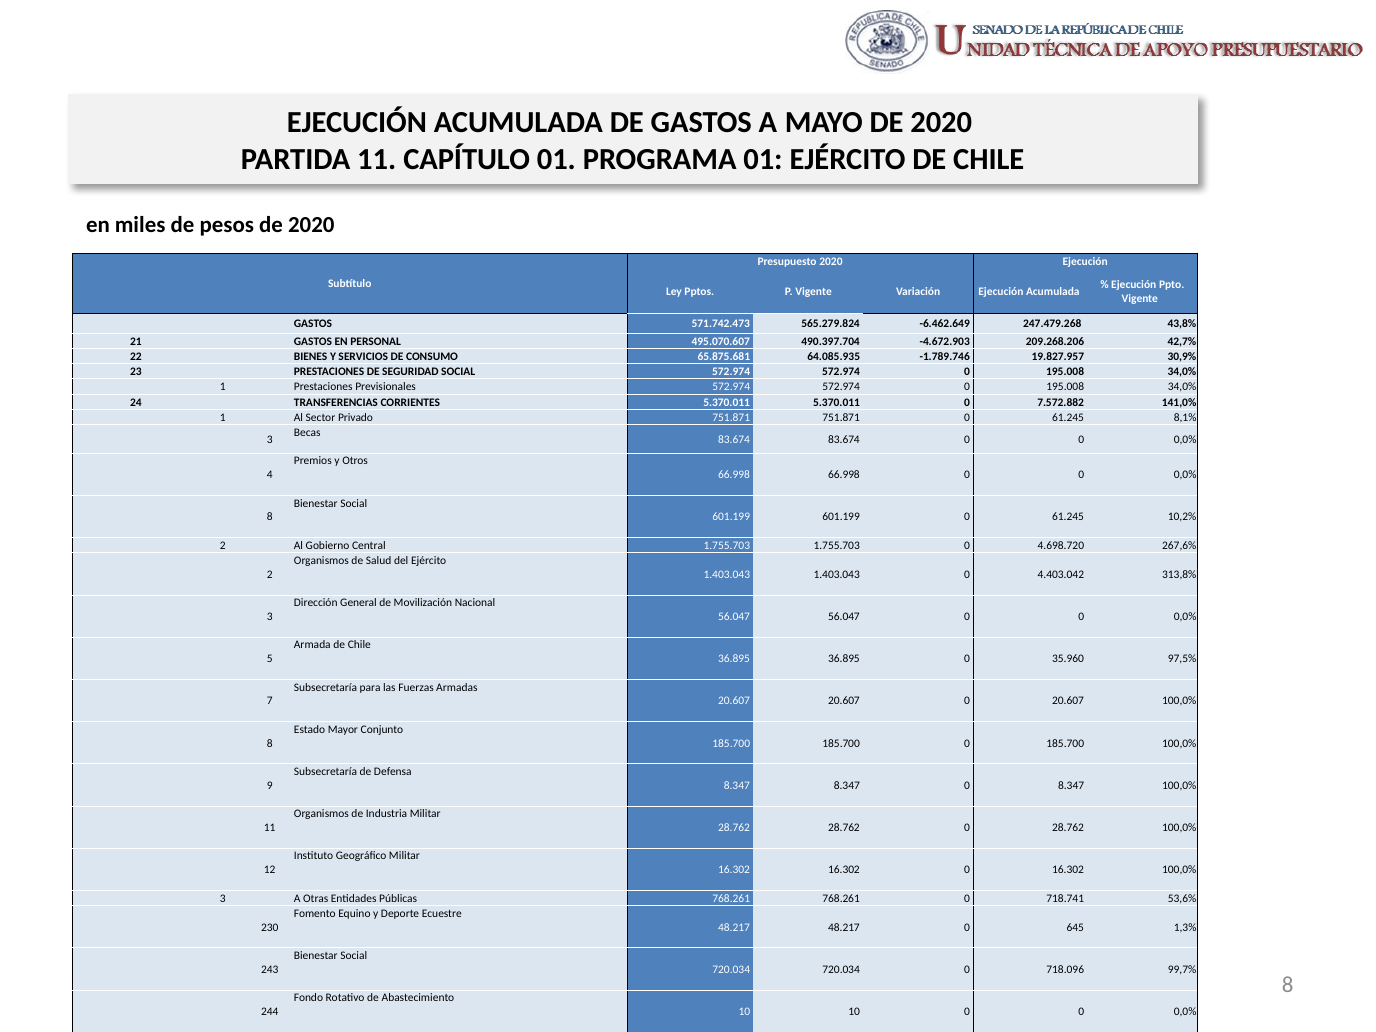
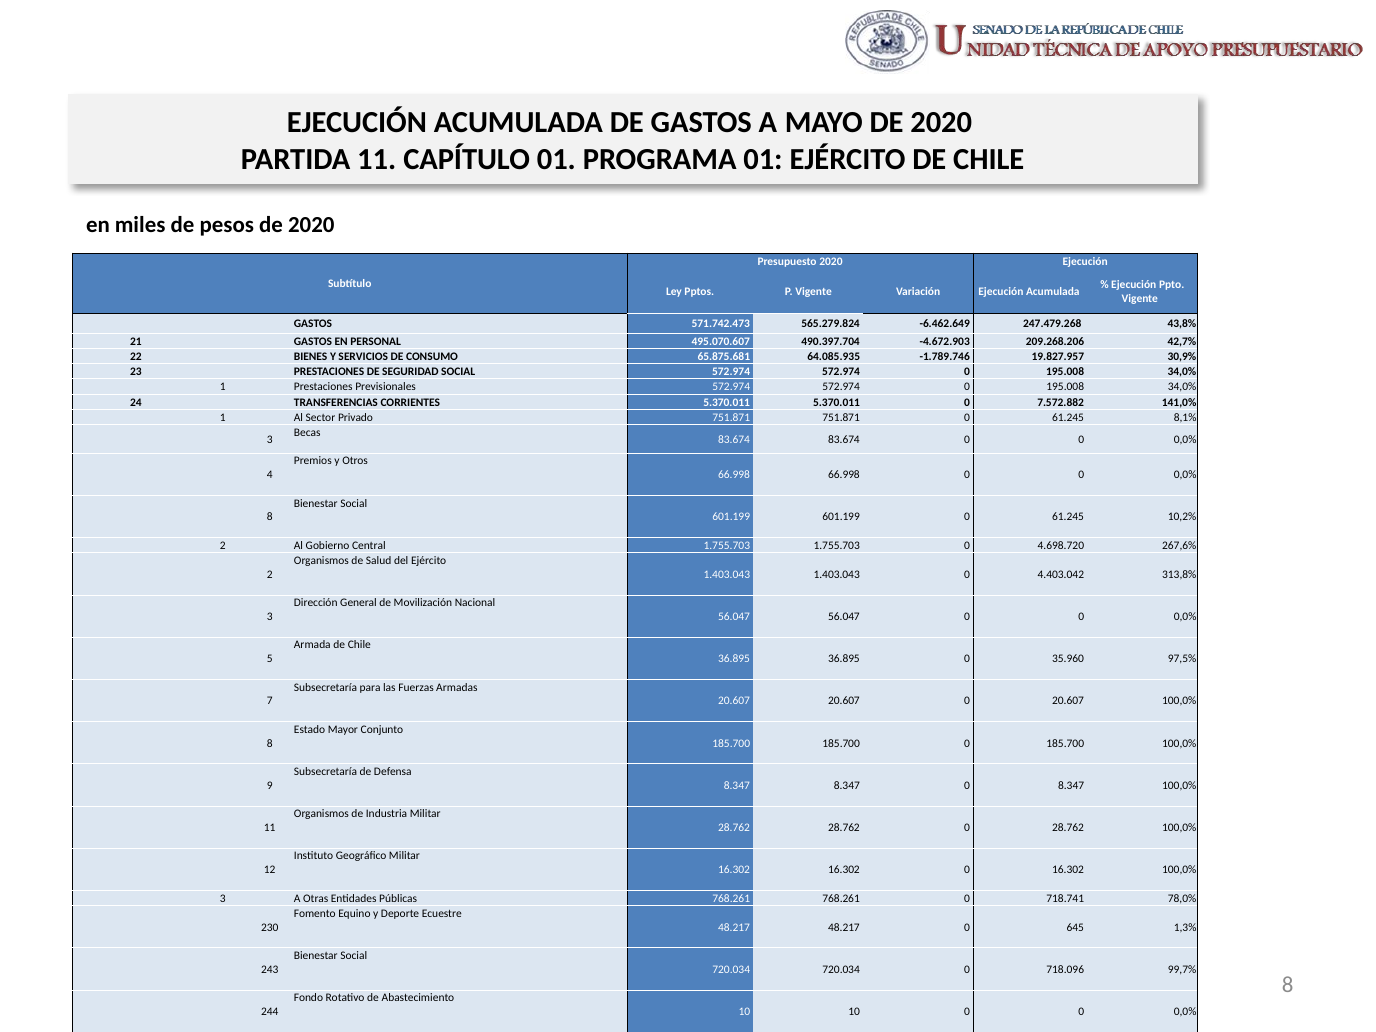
53,6%: 53,6% -> 78,0% (1182, 899)
